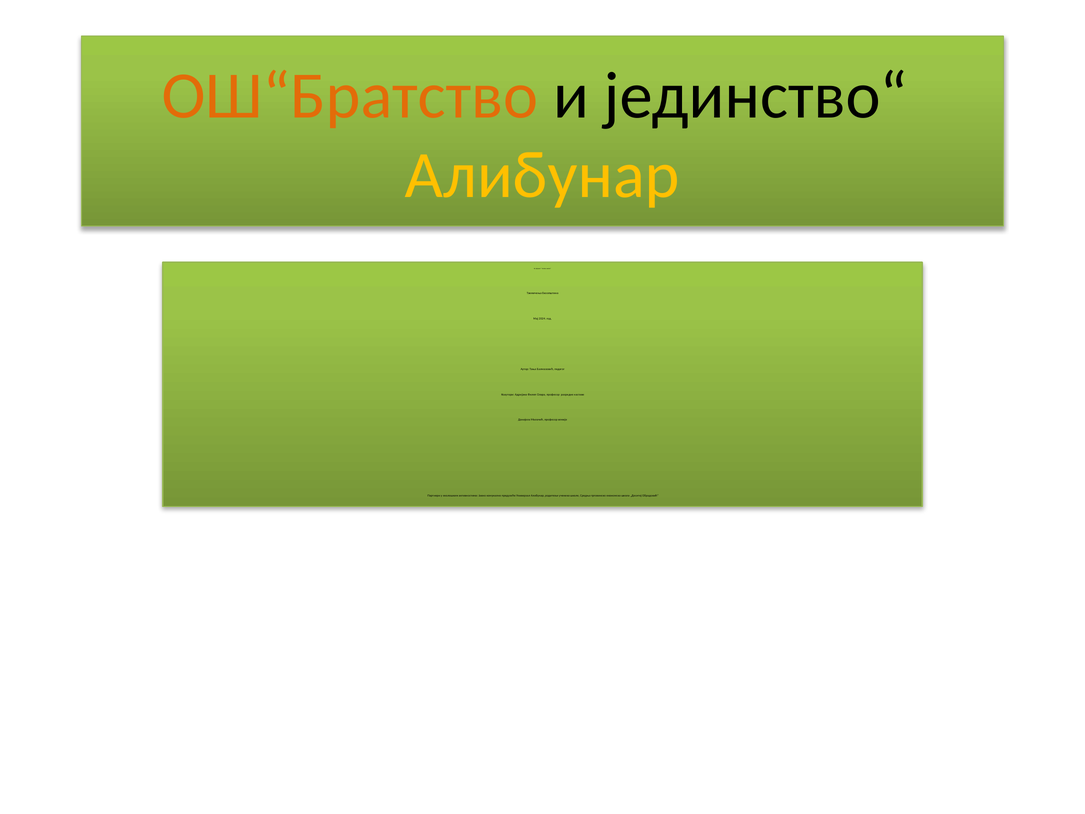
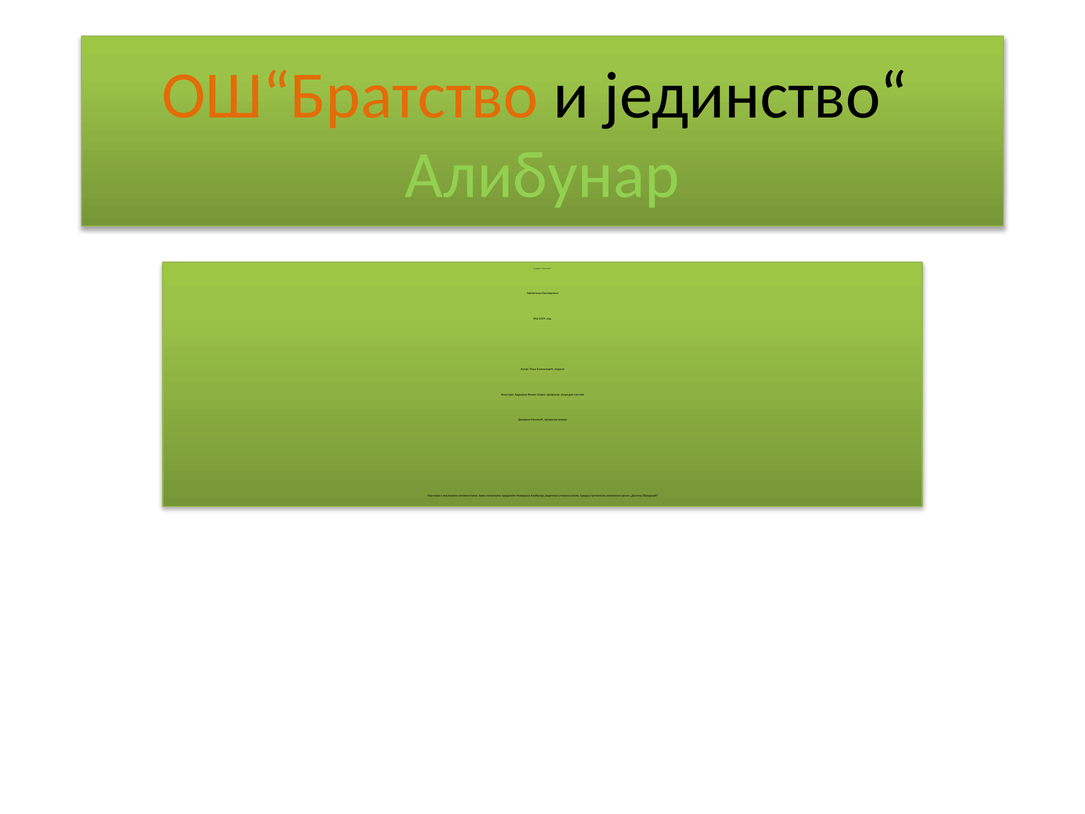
Алибунар colour: yellow -> light green (542, 176)
